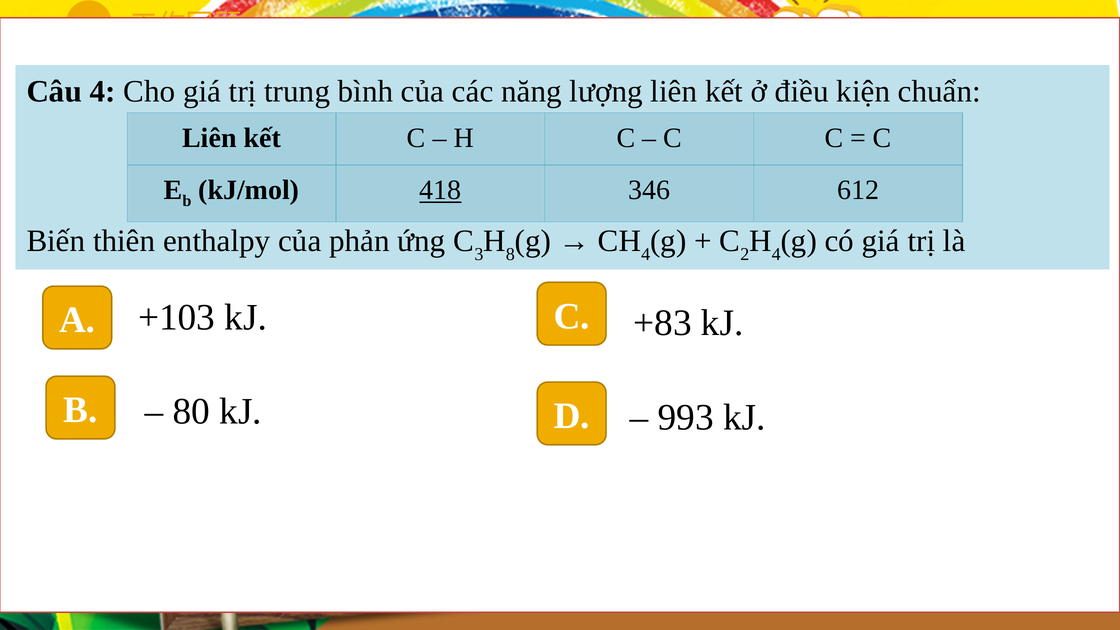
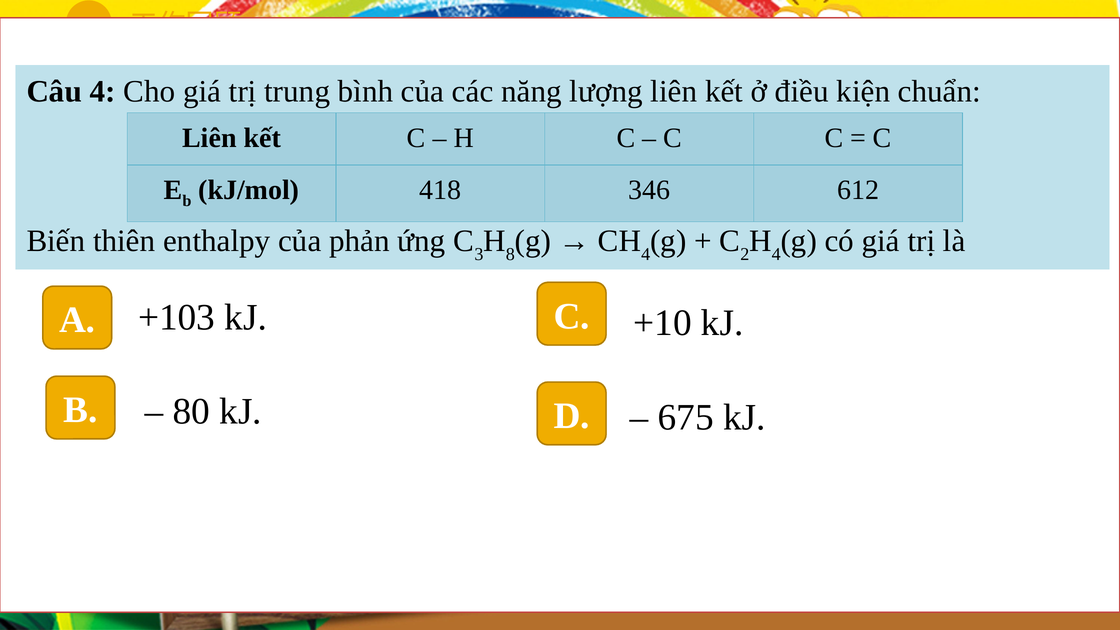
418 underline: present -> none (440, 190)
+83: +83 -> +10 (663, 323)
993: 993 -> 675 (686, 418)
